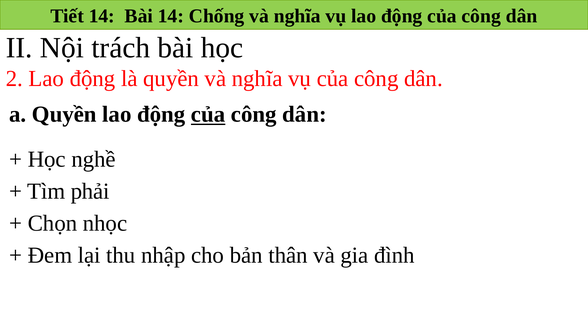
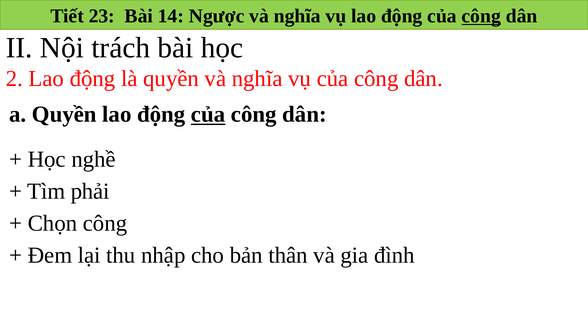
Tiết 14: 14 -> 23 (102, 16)
Chống: Chống -> Ngược (217, 16)
công underline: none -> present (481, 16)
Chọn nhọc: nhọc -> công (105, 223)
